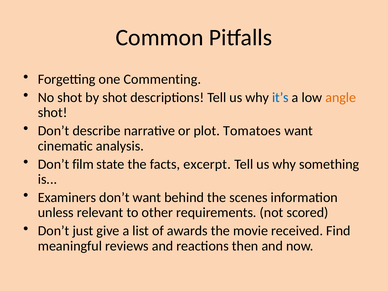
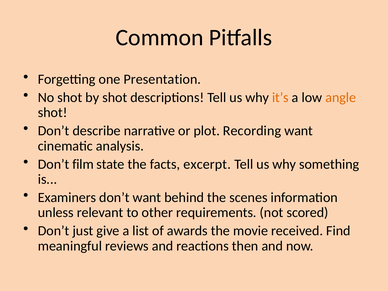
Commenting: Commenting -> Presentation (162, 79)
it’s colour: blue -> orange (280, 97)
Tomatoes: Tomatoes -> Recording (252, 131)
